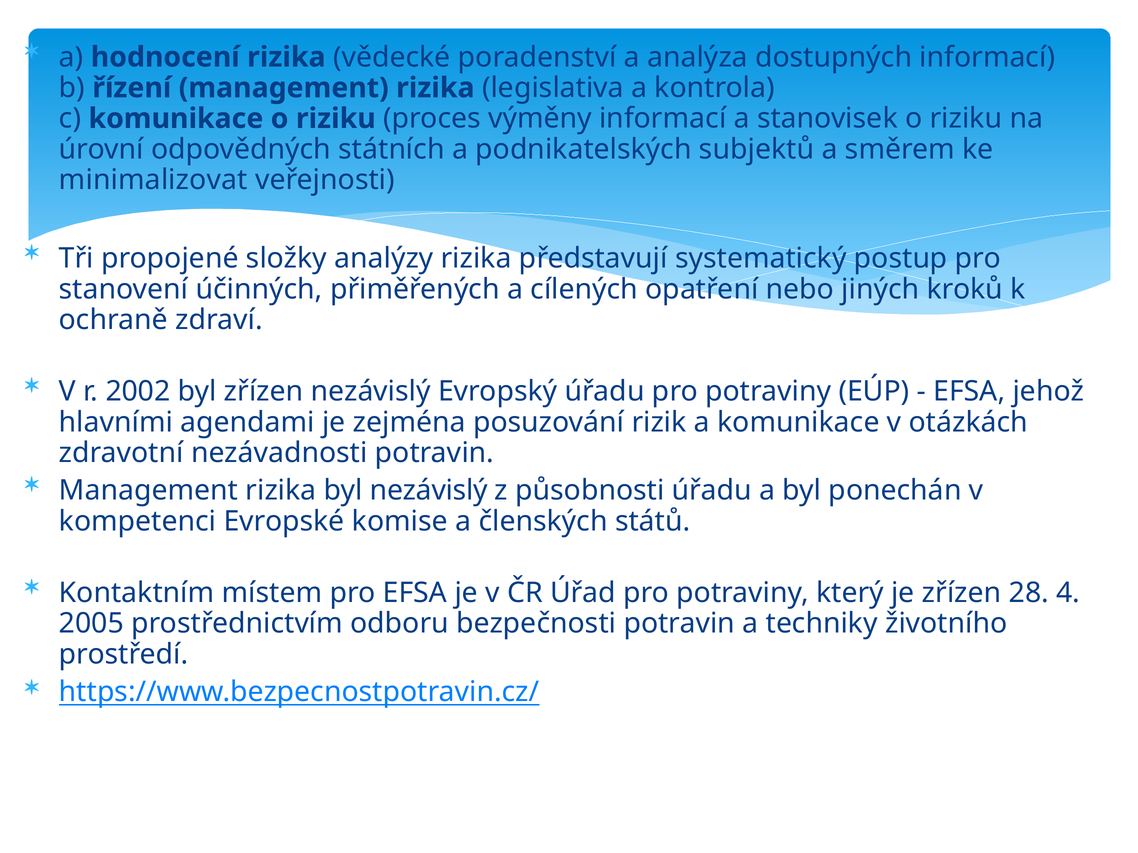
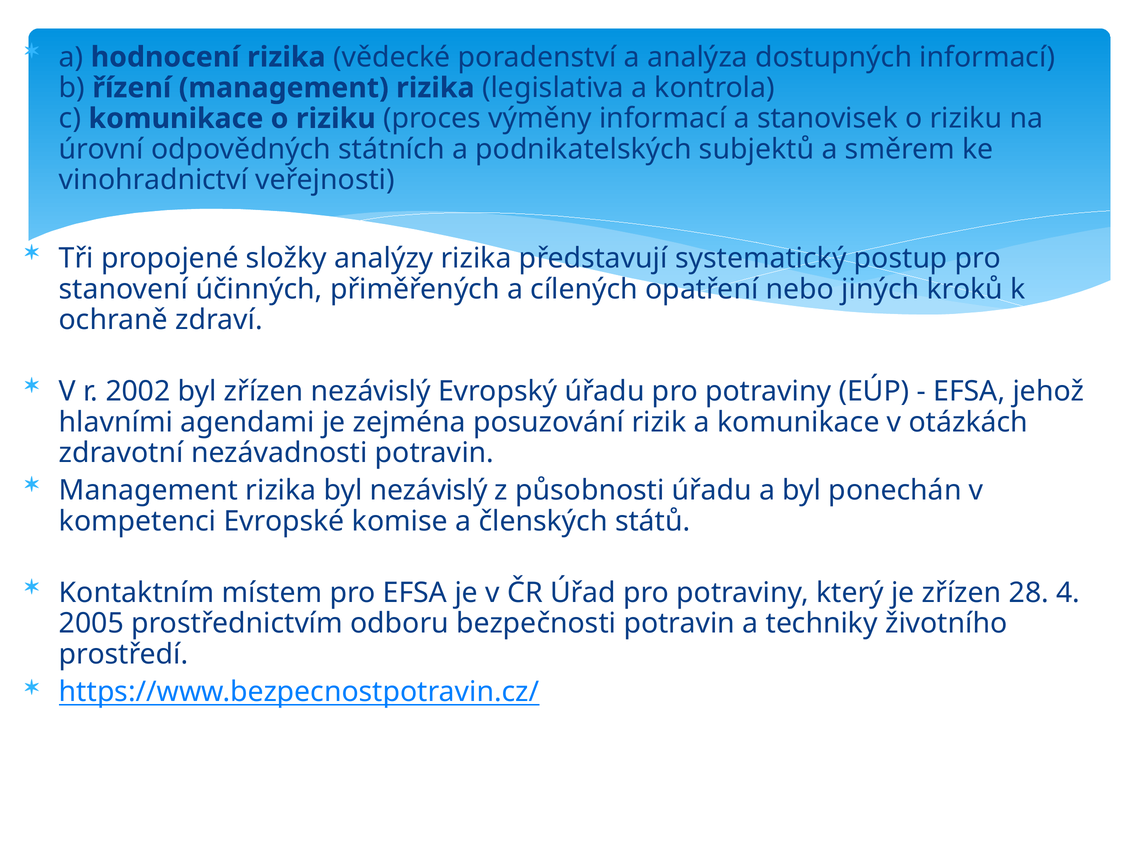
minimalizovat: minimalizovat -> vinohradnictví (153, 180)
